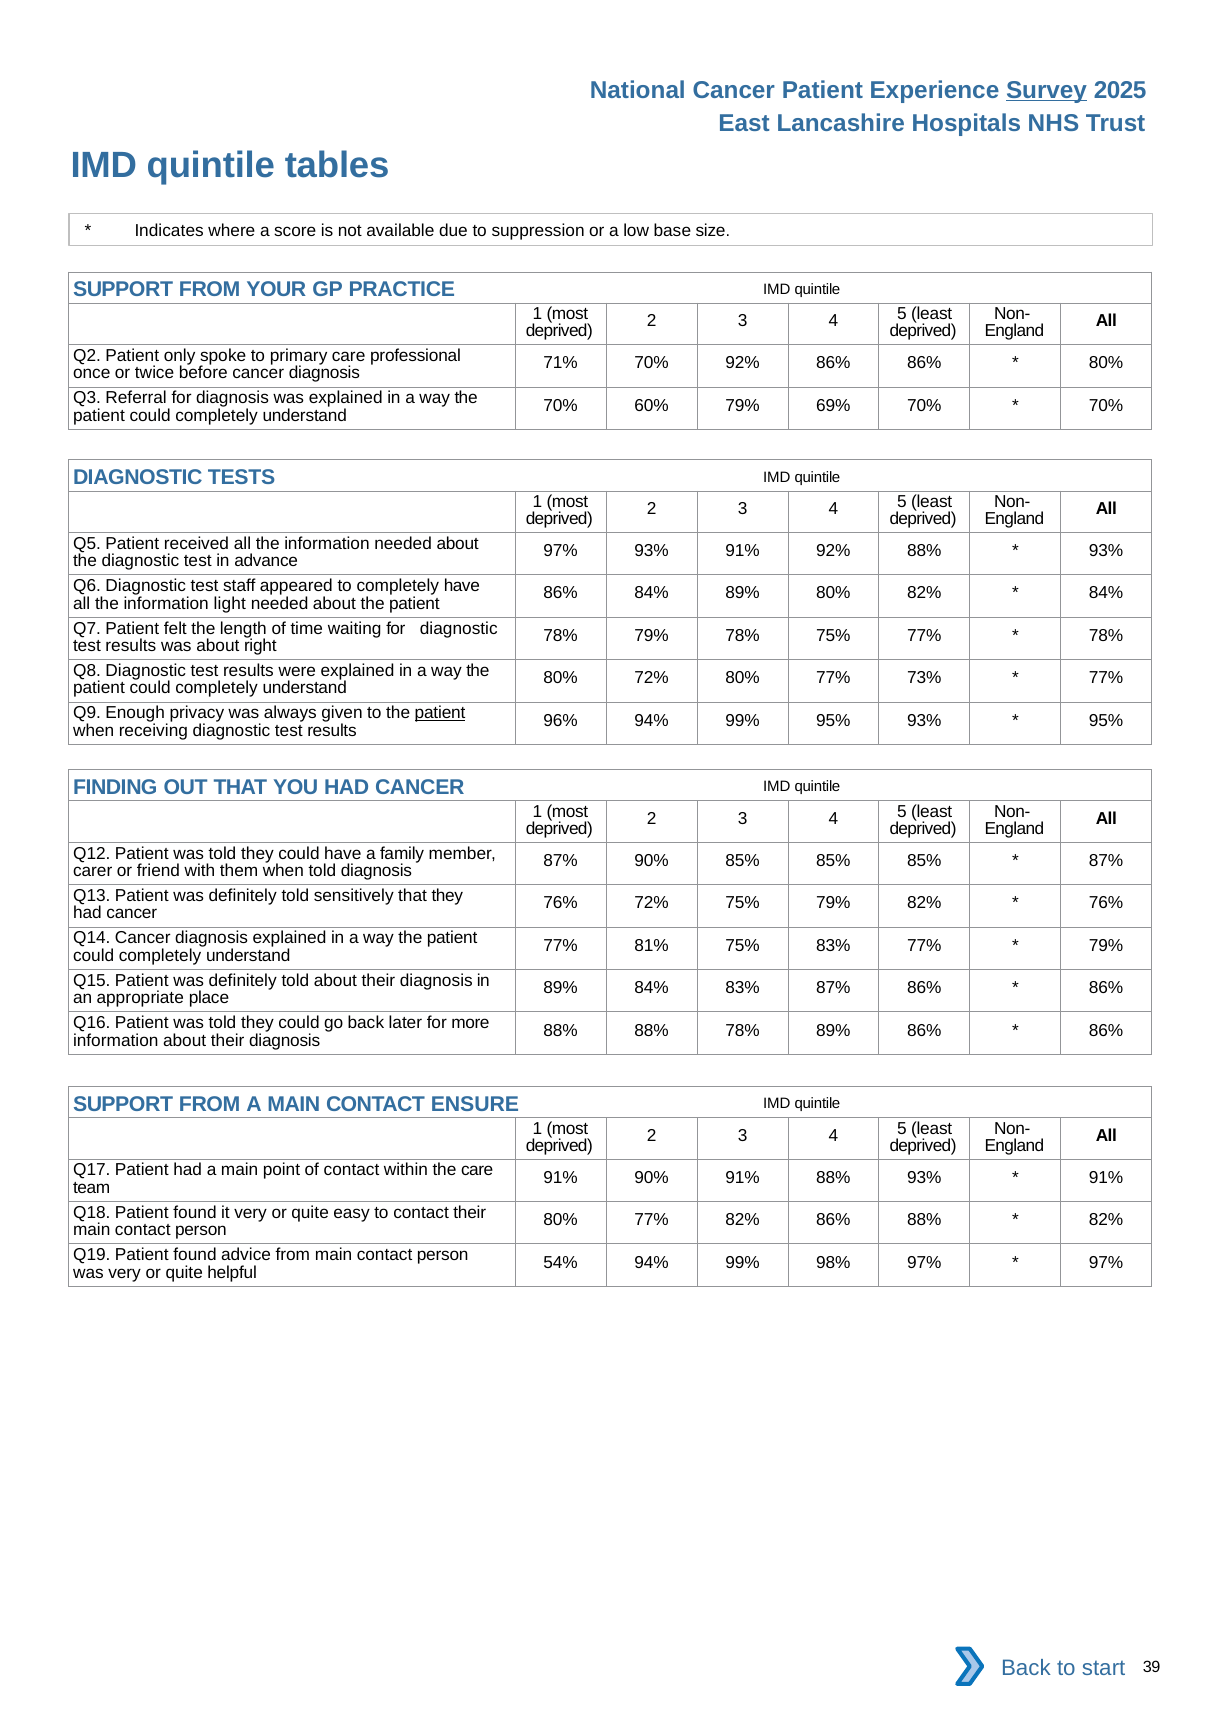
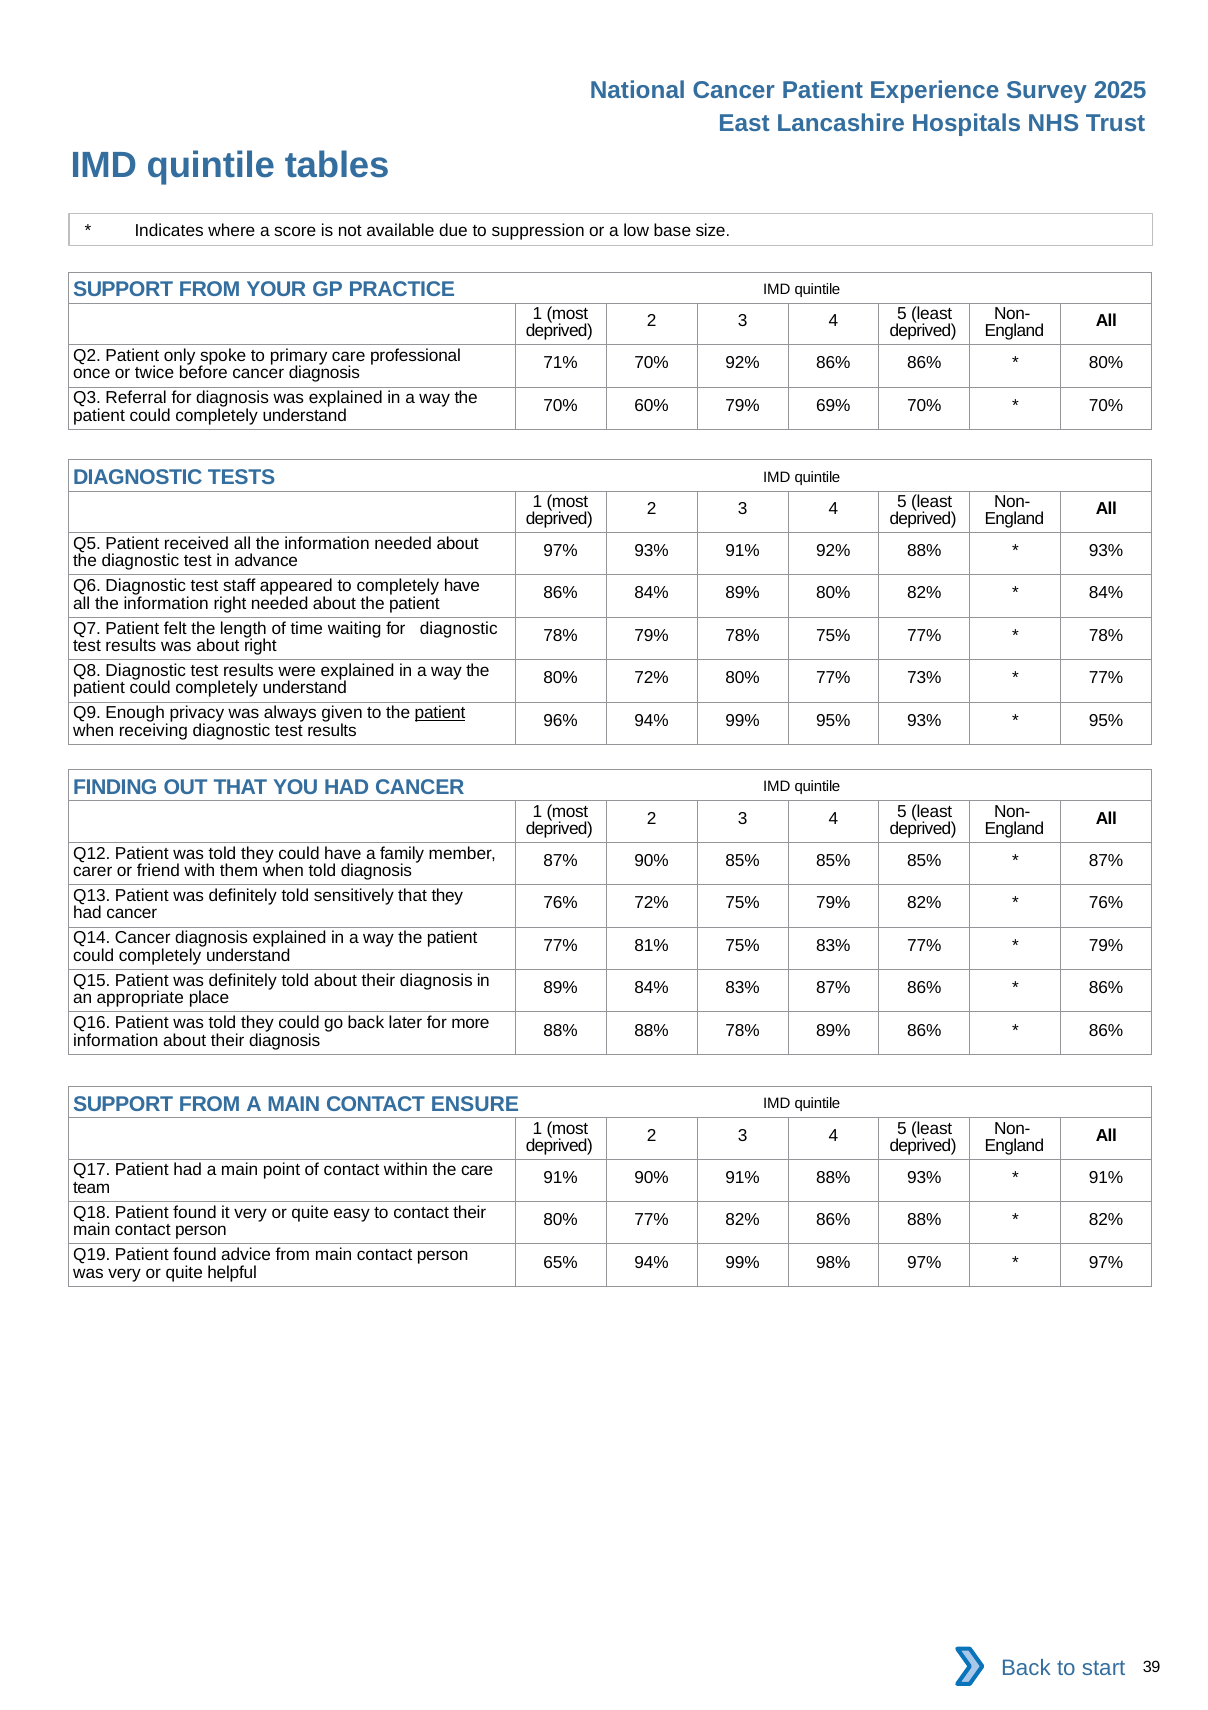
Survey underline: present -> none (1047, 90)
information light: light -> right (230, 603)
54%: 54% -> 65% (561, 1262)
